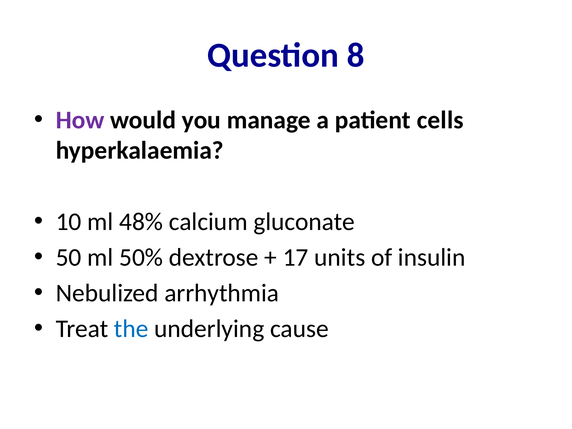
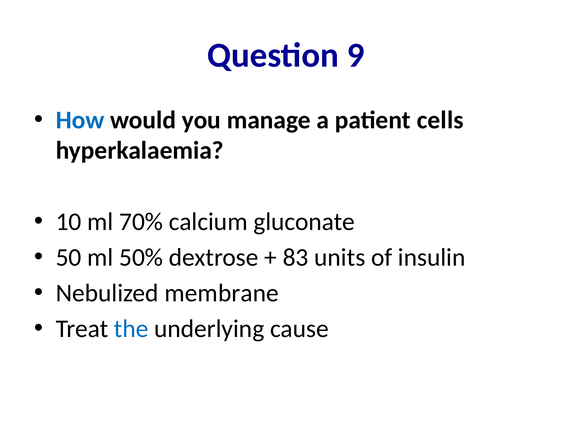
8: 8 -> 9 (356, 55)
How colour: purple -> blue (80, 120)
48%: 48% -> 70% (141, 222)
17: 17 -> 83 (296, 257)
arrhythmia: arrhythmia -> membrane (222, 293)
